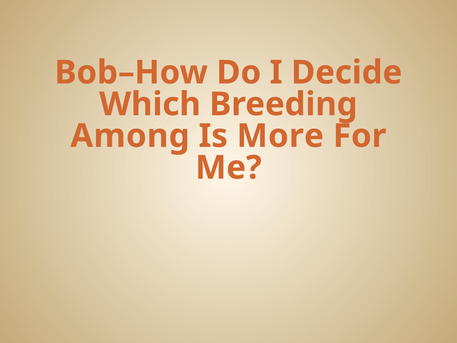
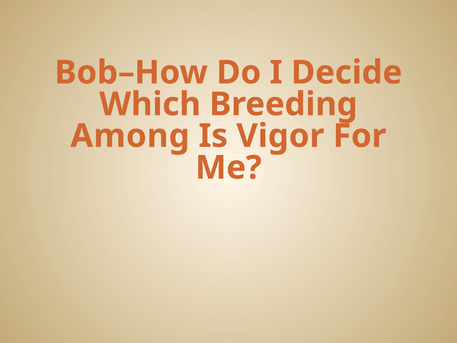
More: More -> Vigor (280, 136)
